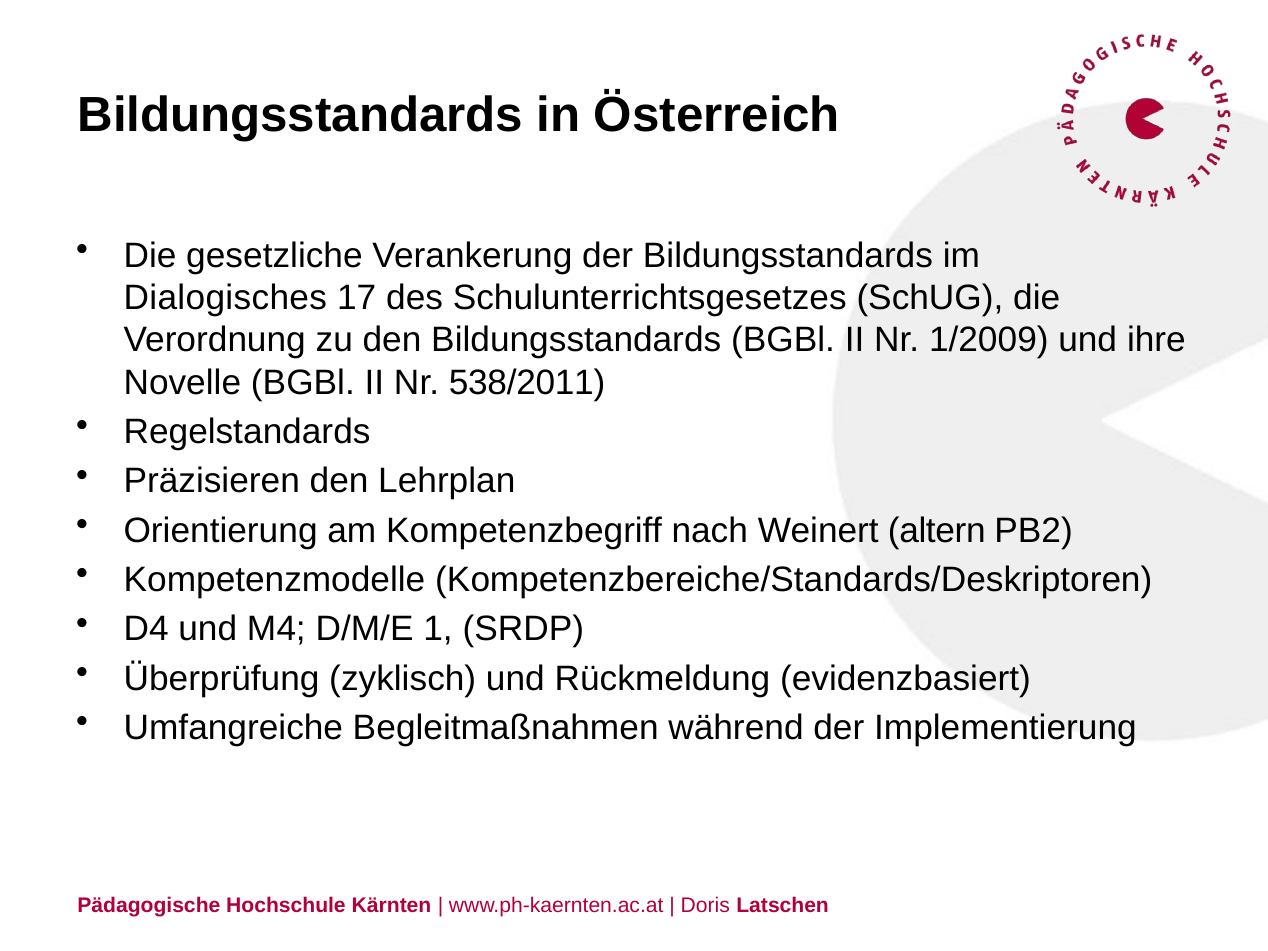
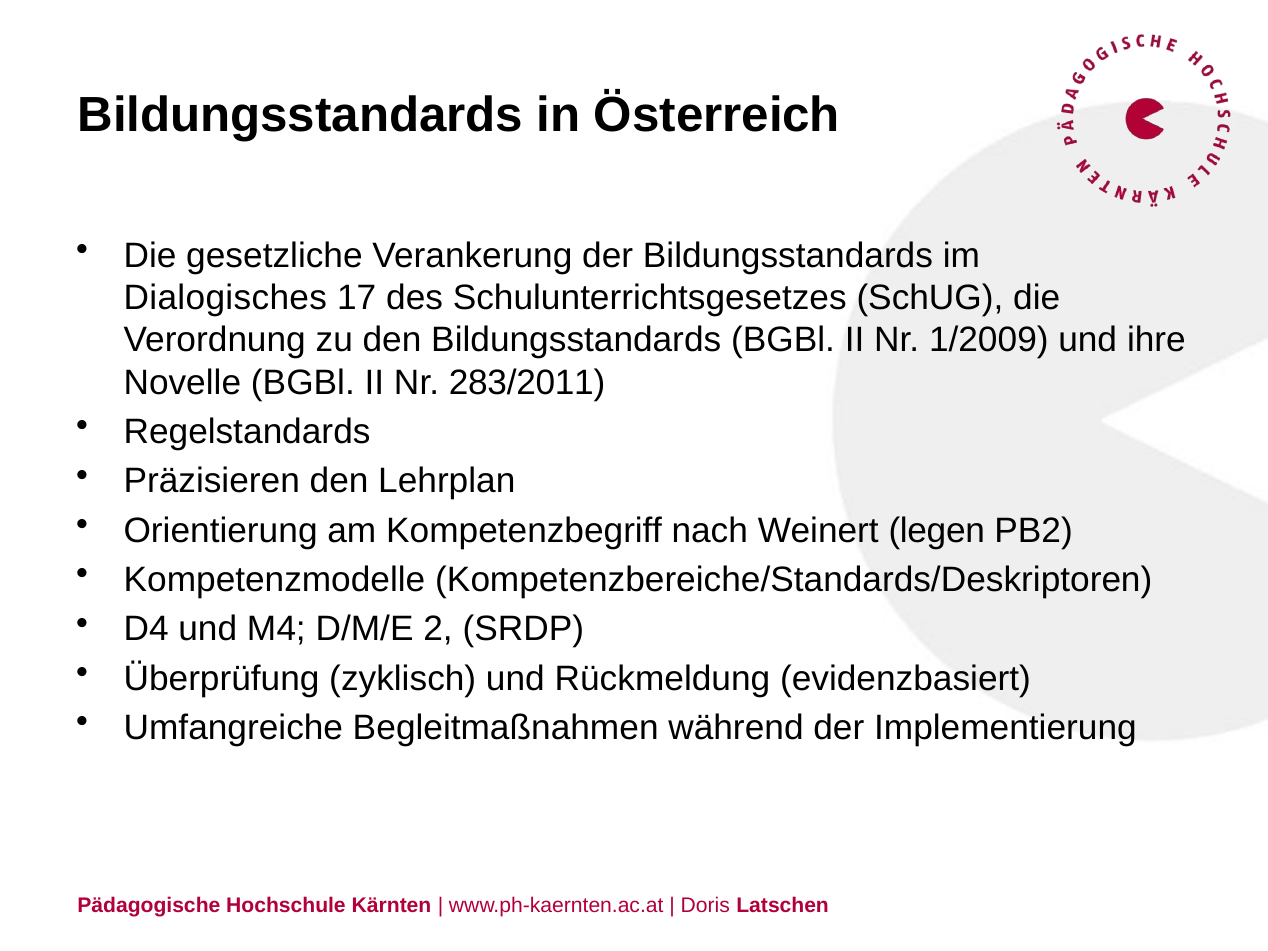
538/2011: 538/2011 -> 283/2011 (527, 383)
altern: altern -> legen (937, 531)
1: 1 -> 2 (438, 629)
